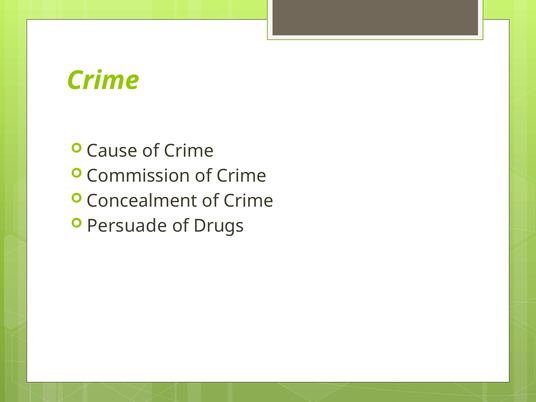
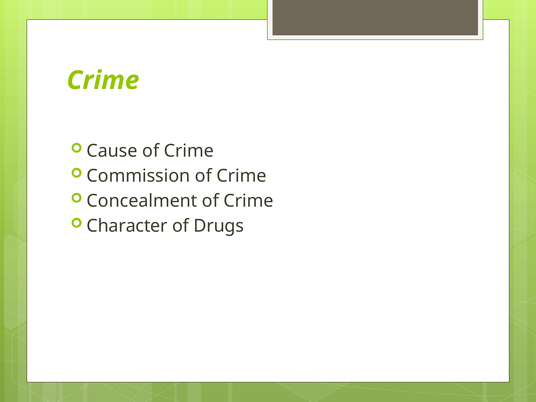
Persuade: Persuade -> Character (127, 226)
